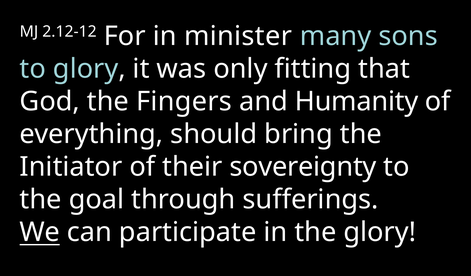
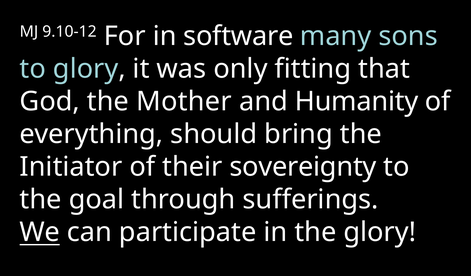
2.12-12: 2.12-12 -> 9.10-12 (69, 32)
minister: minister -> software (238, 36)
Fingers: Fingers -> Mother (184, 101)
